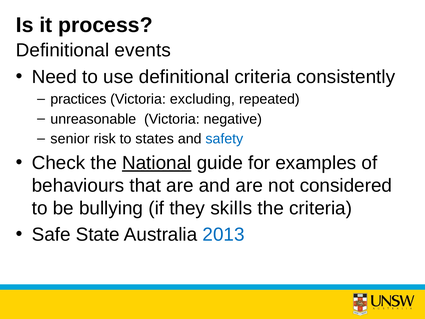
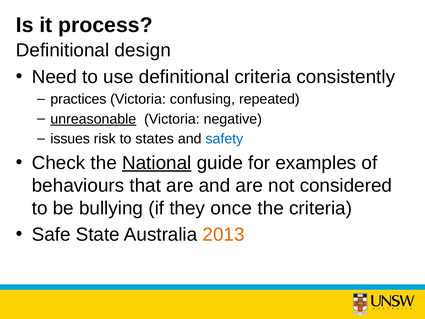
events: events -> design (143, 50)
excluding: excluding -> confusing (202, 99)
unreasonable underline: none -> present (93, 119)
senior: senior -> issues (70, 139)
skills: skills -> once (231, 208)
2013 colour: blue -> orange (224, 234)
